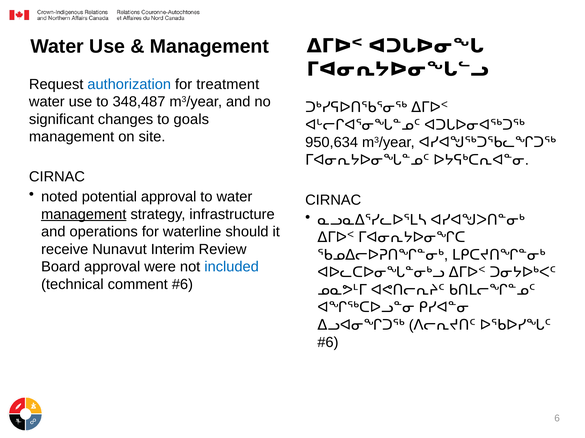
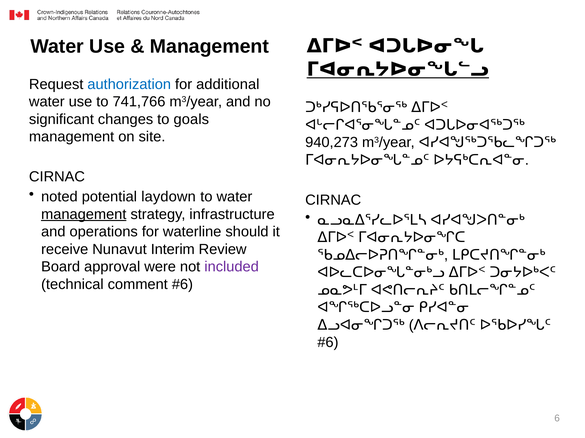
ᒥᐊᓂᕆᔭᐅᓂᖓᓪᓗ underline: none -> present (398, 70)
treatment: treatment -> additional (228, 84)
348,487: 348,487 -> 741,766 (139, 102)
950,634: 950,634 -> 940,273 (332, 143)
potential approval: approval -> laydown (169, 197)
included colour: blue -> purple (232, 267)
